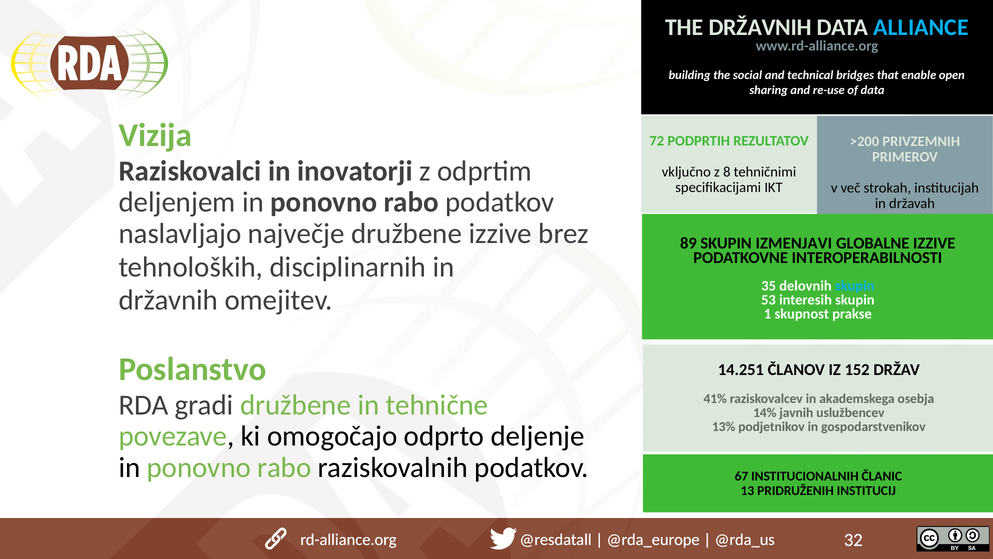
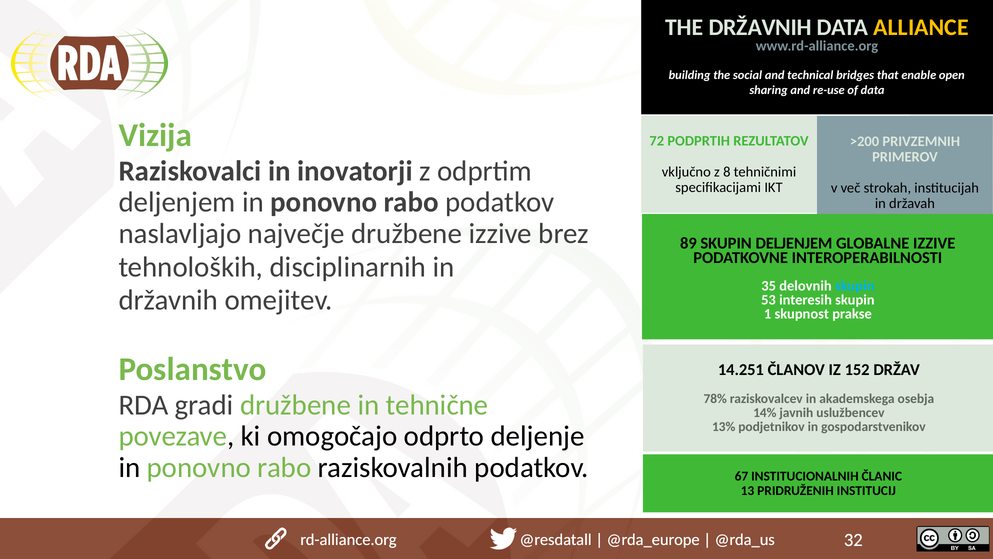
ALLIANCE colour: light blue -> yellow (921, 27)
SKUPIN IZMENJAVI: IZMENJAVI -> DELJENJEM (794, 243)
41%: 41% -> 78% (715, 398)
